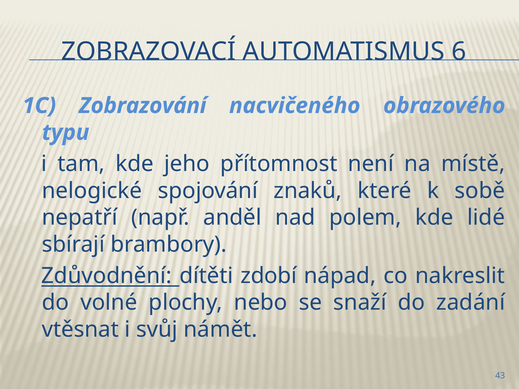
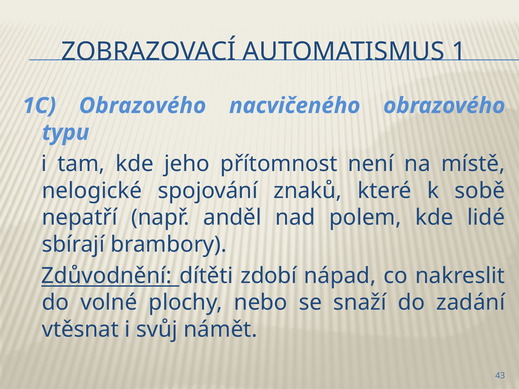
6: 6 -> 1 (459, 52)
1C Zobrazování: Zobrazování -> Obrazového (143, 106)
